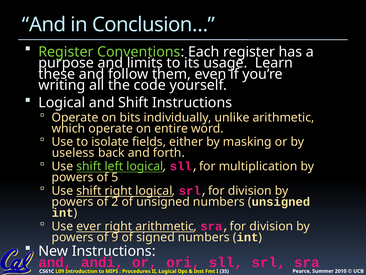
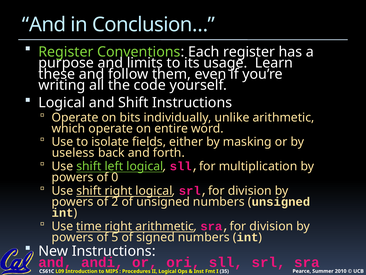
5: 5 -> 0 (115, 177)
ever: ever -> time (89, 226)
9: 9 -> 5 (115, 237)
